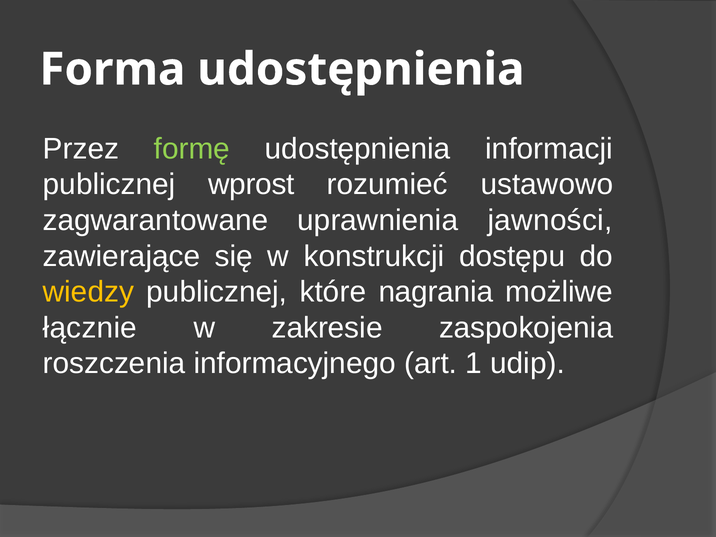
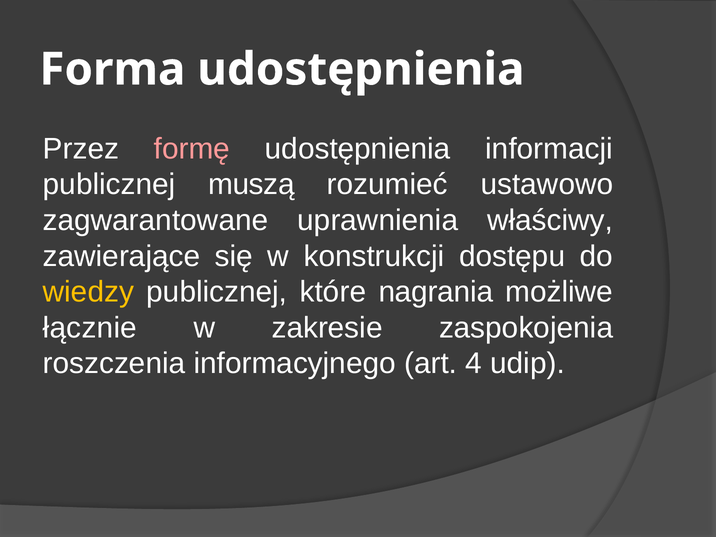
formę colour: light green -> pink (192, 149)
wprost: wprost -> muszą (251, 185)
jawności: jawności -> właściwy (550, 220)
1: 1 -> 4 (474, 364)
